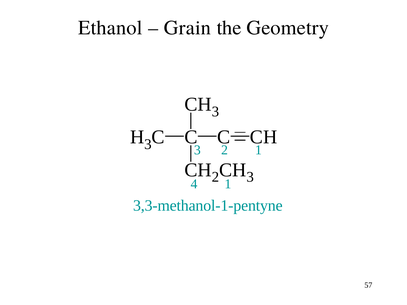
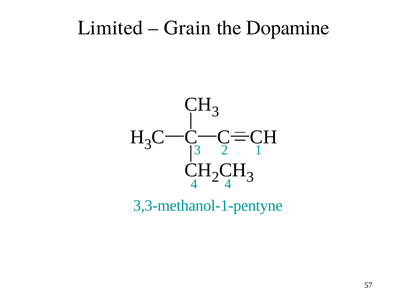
Ethanol: Ethanol -> Limited (110, 28)
Geometry: Geometry -> Dopamine (288, 28)
4 1: 1 -> 4 (228, 184)
